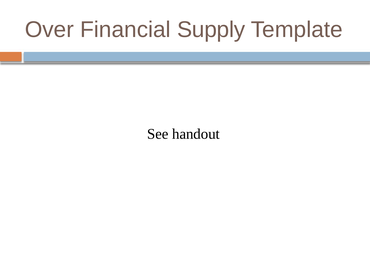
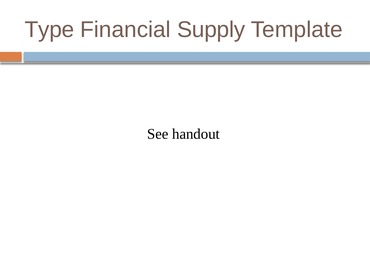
Over: Over -> Type (49, 30)
